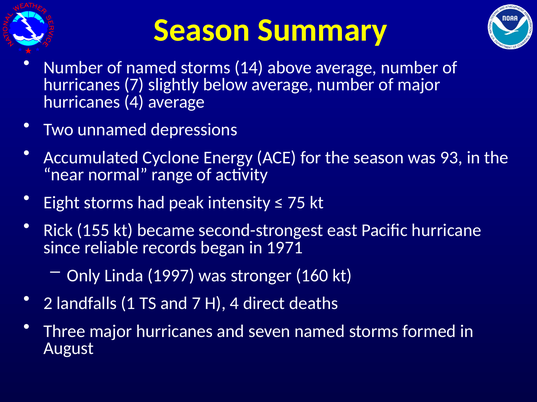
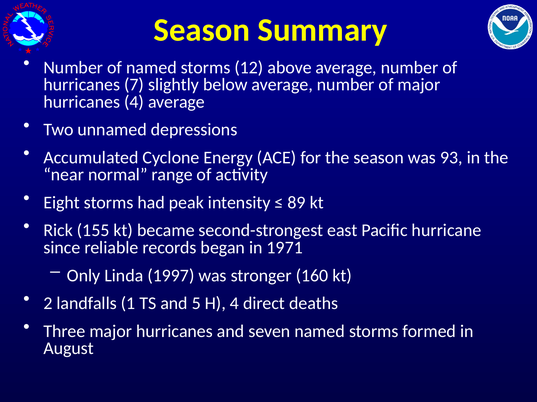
14: 14 -> 12 (249, 68)
75: 75 -> 89 (297, 203)
and 7: 7 -> 5 (196, 304)
